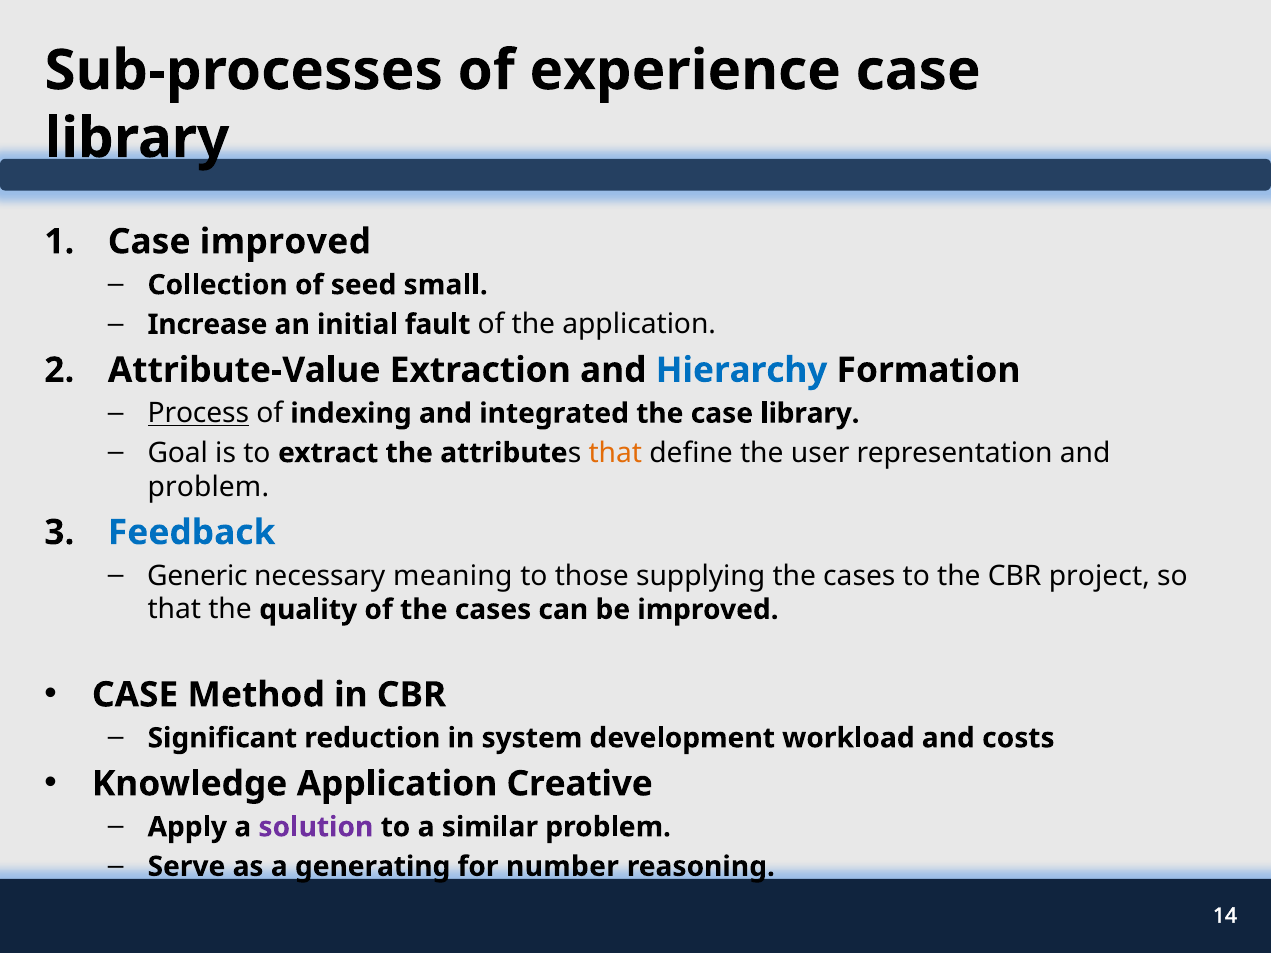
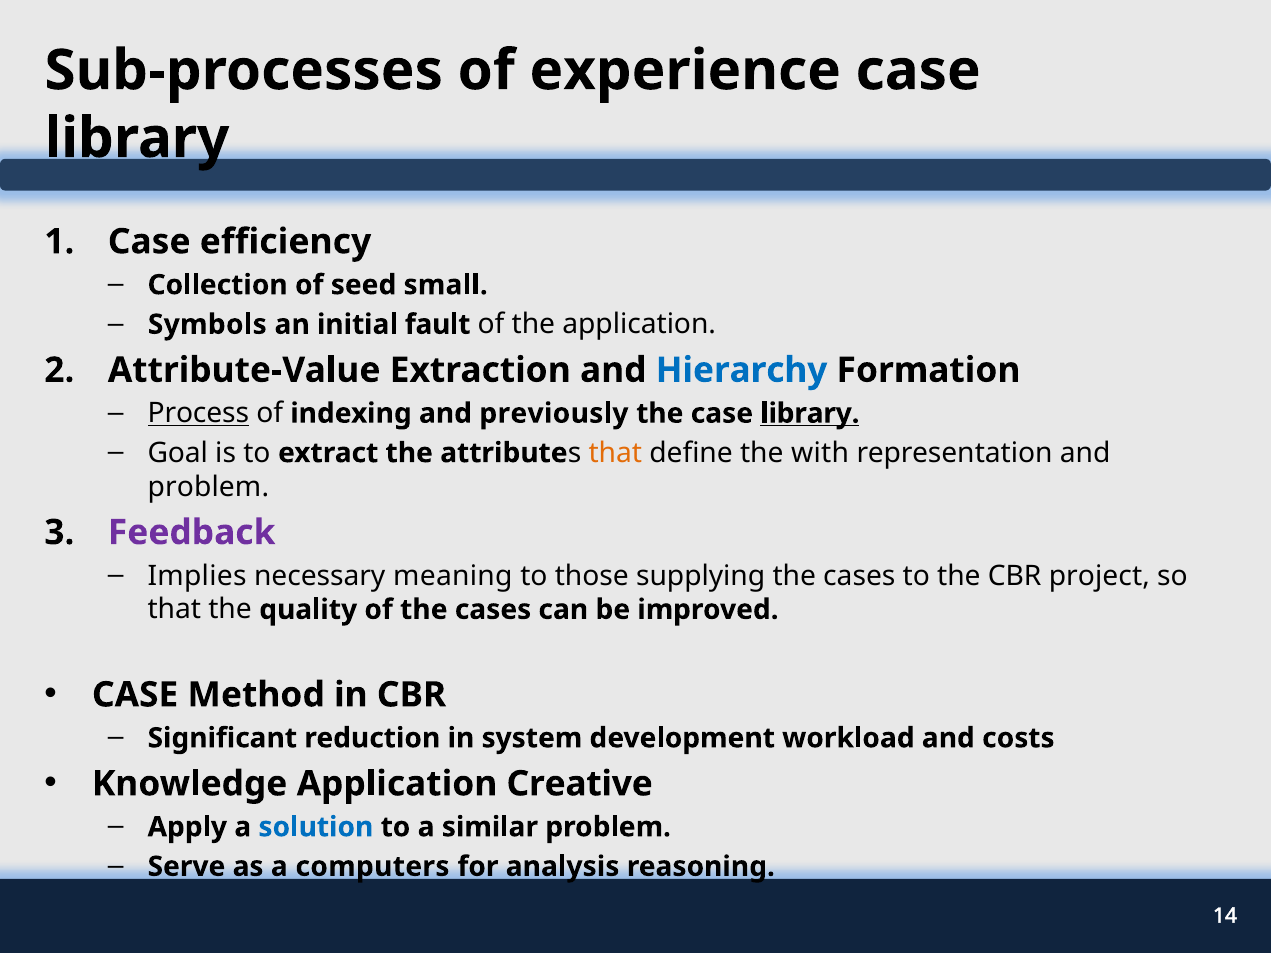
Case improved: improved -> efficiency (286, 242)
Increase: Increase -> Symbols (207, 325)
integrated: integrated -> previously (554, 414)
library underline: none -> present (810, 414)
user: user -> with (820, 453)
Feedback colour: blue -> purple (192, 533)
Generic: Generic -> Implies (197, 576)
solution colour: purple -> blue (316, 827)
generating: generating -> computers (372, 867)
number: number -> analysis (563, 867)
